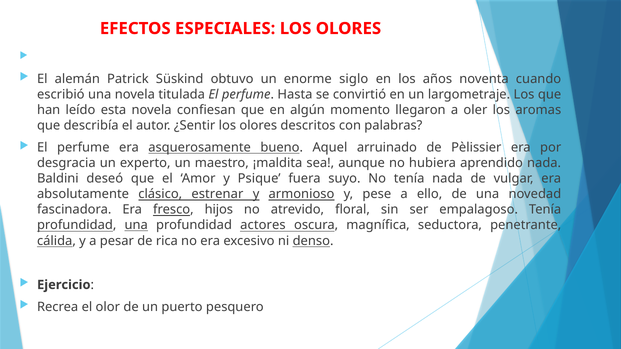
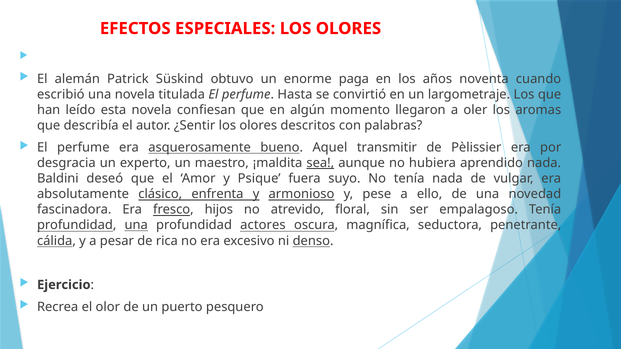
siglo: siglo -> paga (354, 79)
arruinado: arruinado -> transmitir (387, 148)
sea underline: none -> present (320, 163)
estrenar: estrenar -> enfrenta (217, 194)
